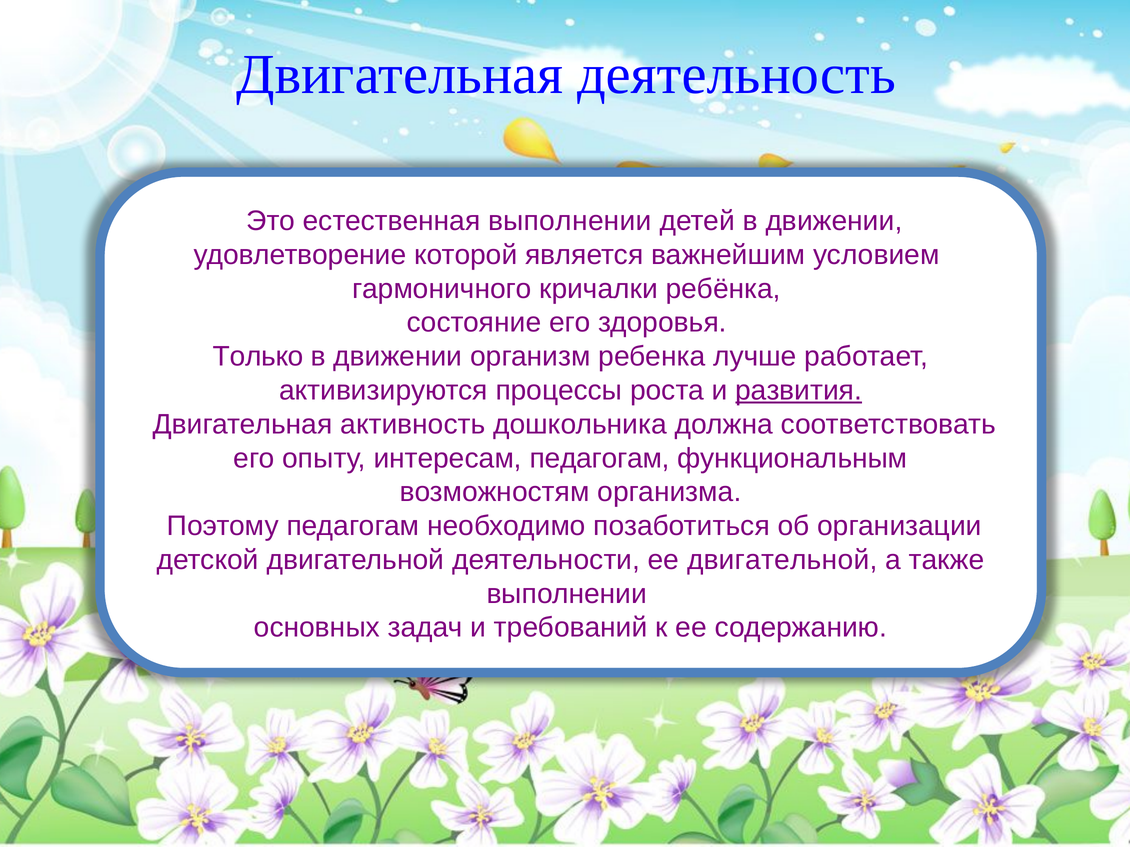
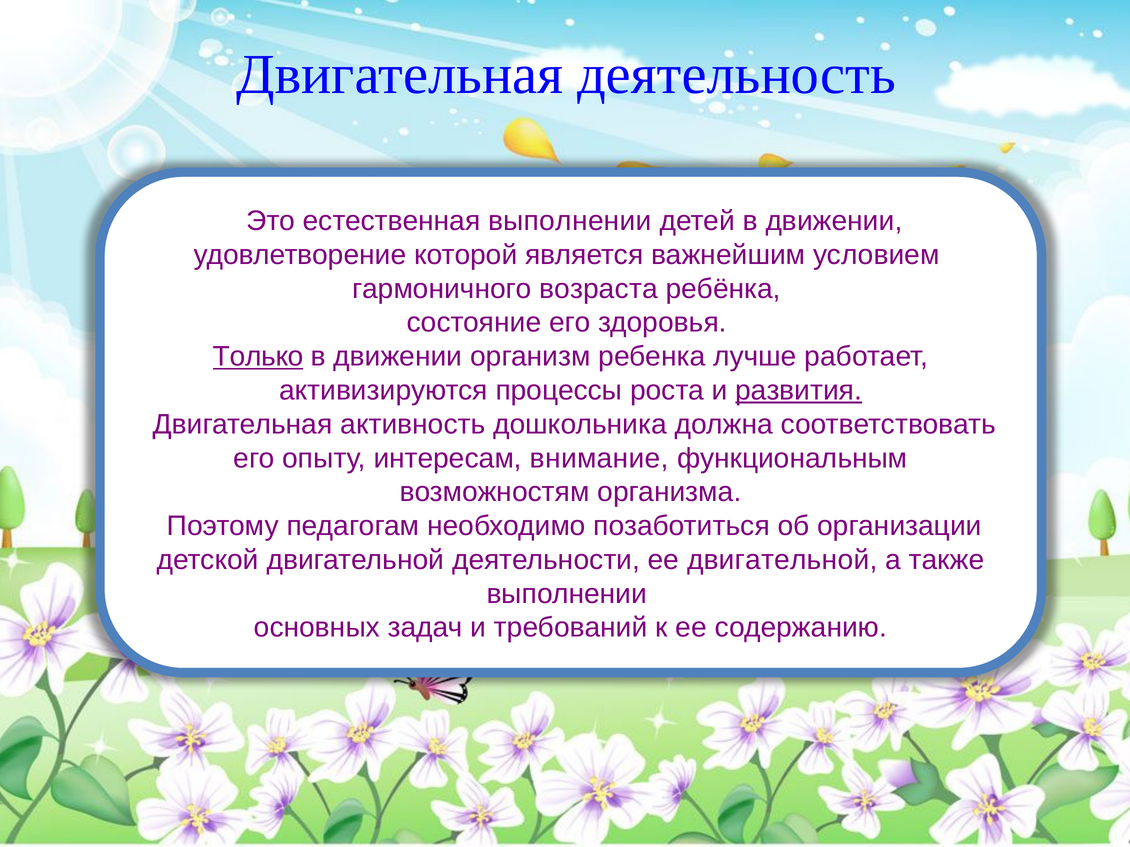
кричалки: кричалки -> возраста (598, 289)
Только underline: none -> present (258, 357)
интересам педагогам: педагогам -> внимание (599, 458)
